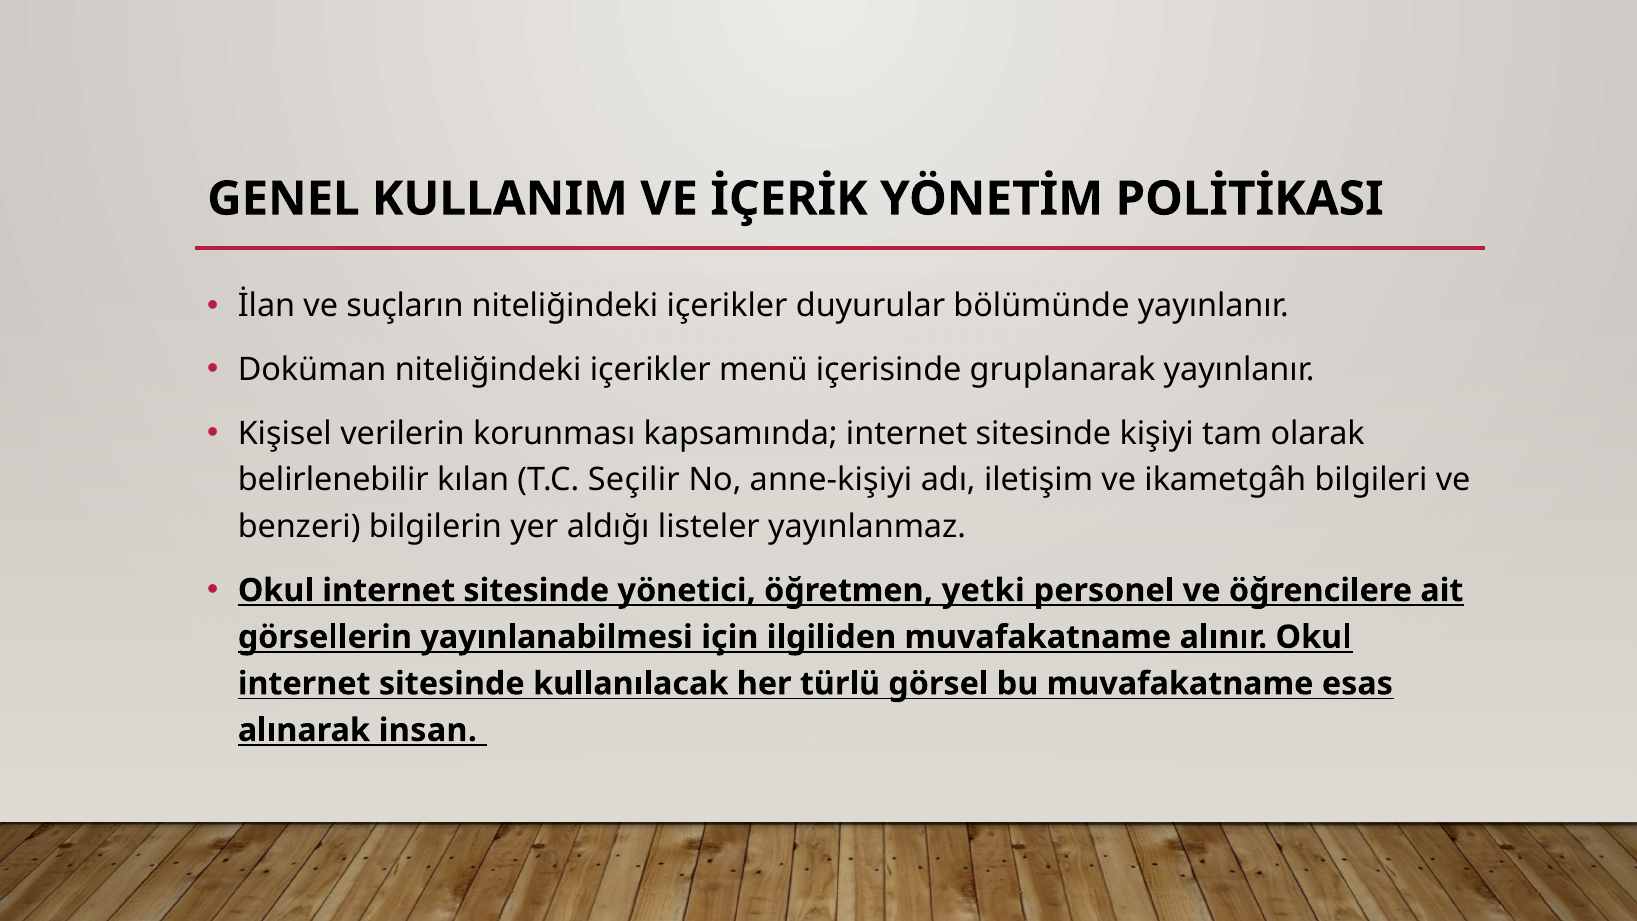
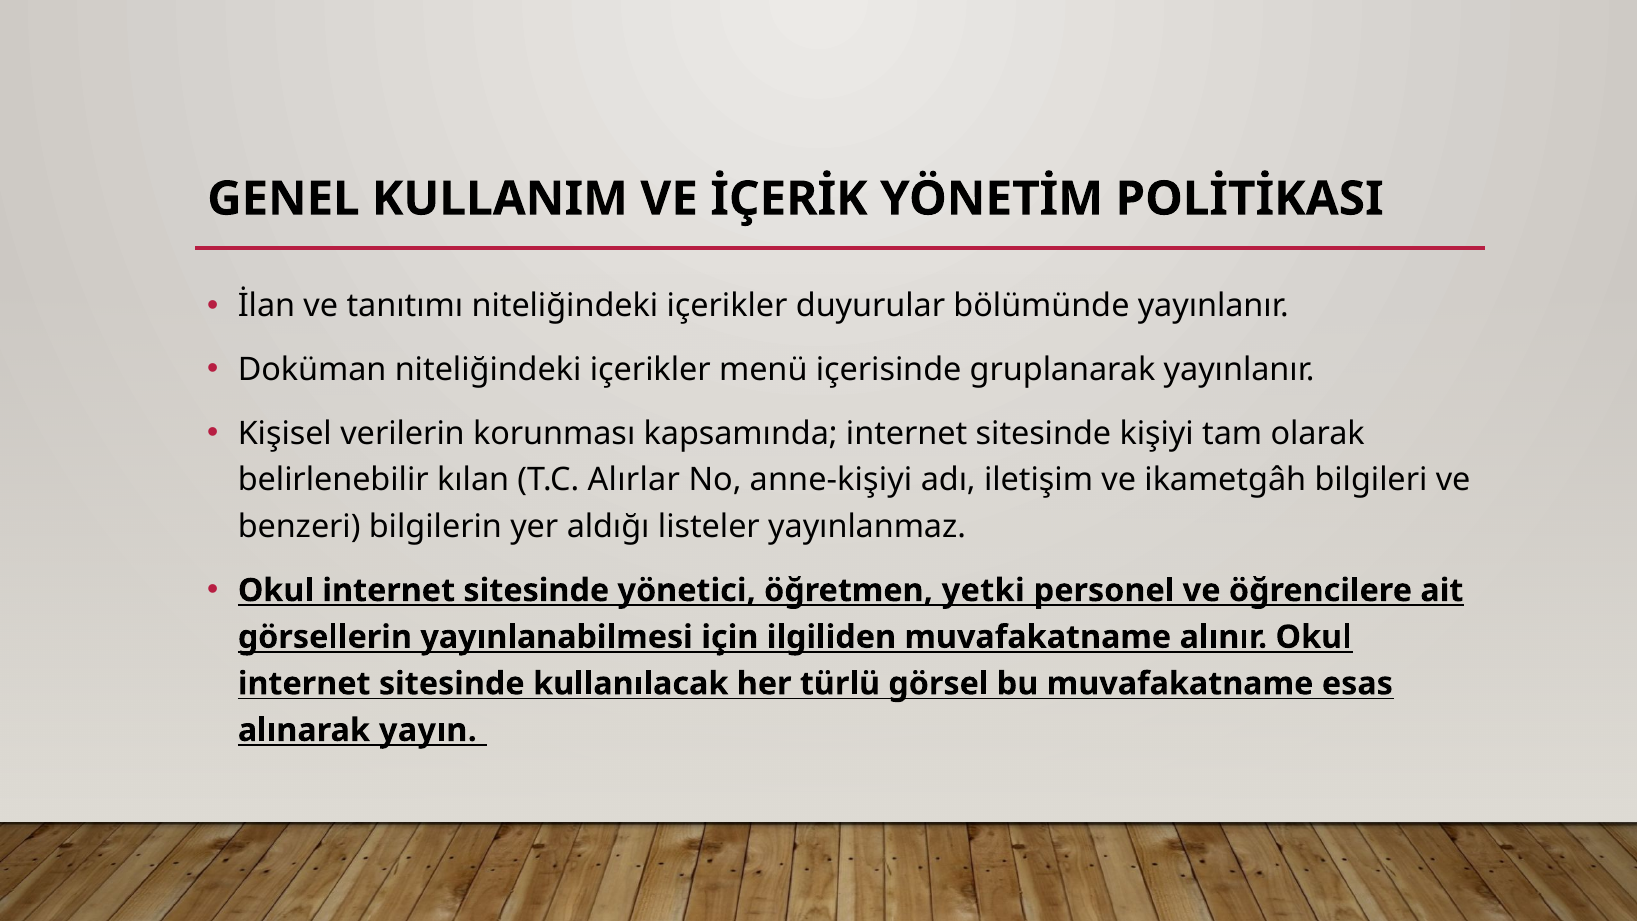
suçların: suçların -> tanıtımı (405, 306)
Seçilir: Seçilir -> Alırlar (634, 480)
insan: insan -> yayın (428, 730)
